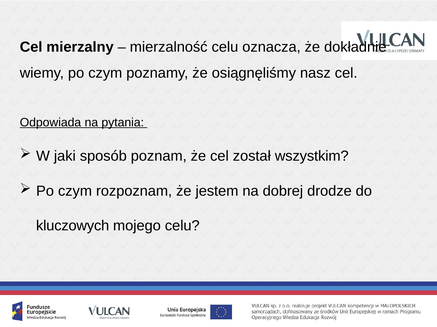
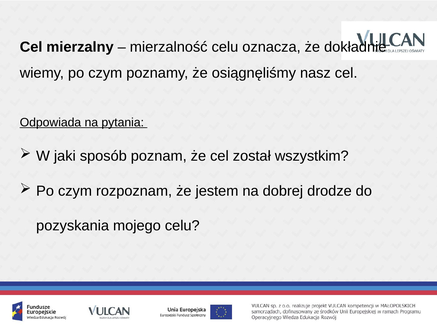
kluczowych: kluczowych -> pozyskania (73, 226)
